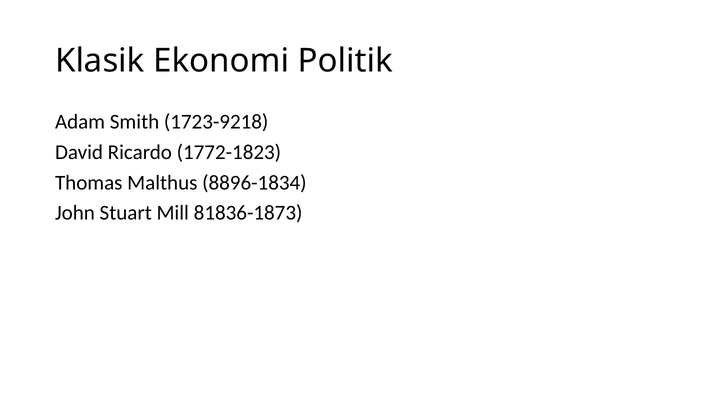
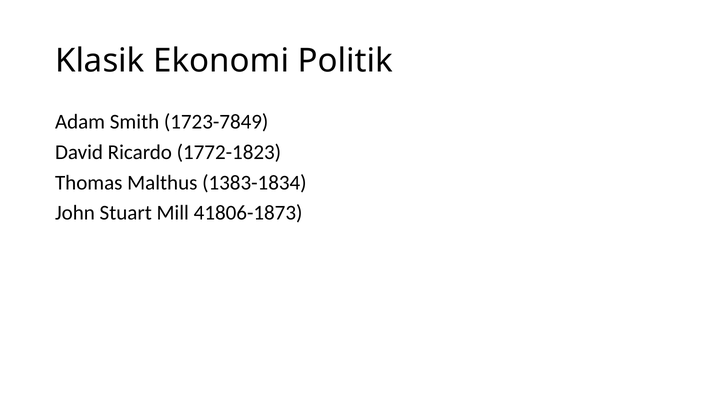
1723-9218: 1723-9218 -> 1723-7849 (216, 122)
8896-1834: 8896-1834 -> 1383-1834 (254, 183)
81836-1873: 81836-1873 -> 41806-1873 (248, 213)
